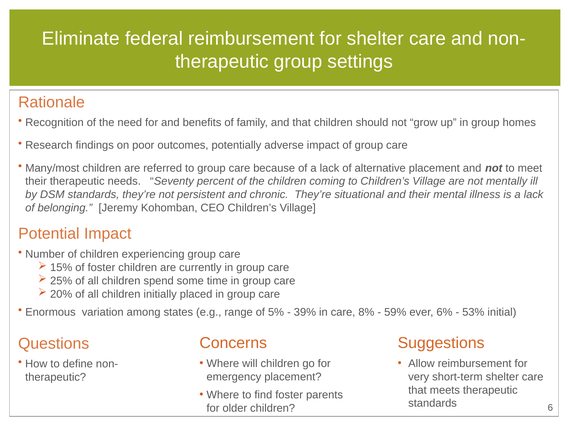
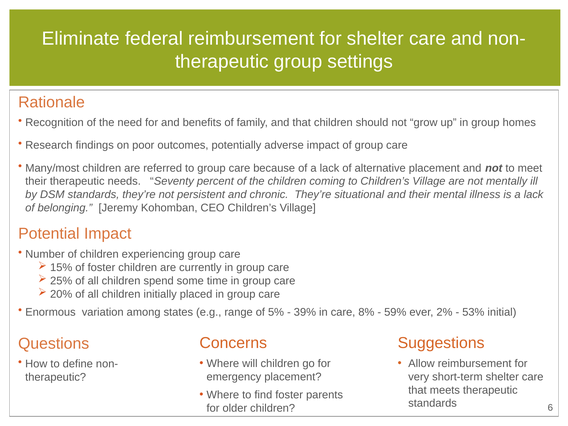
6%: 6% -> 2% (444, 312)
